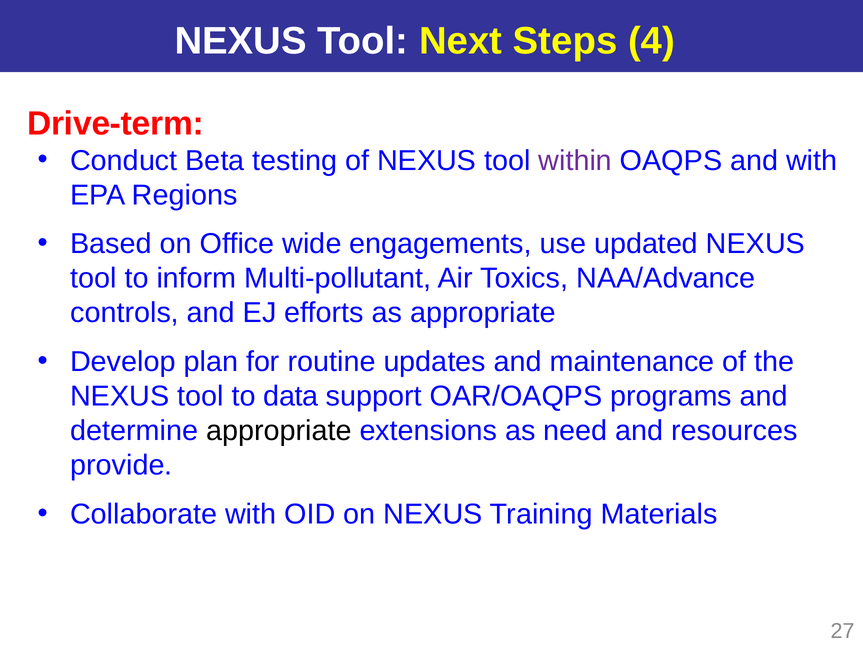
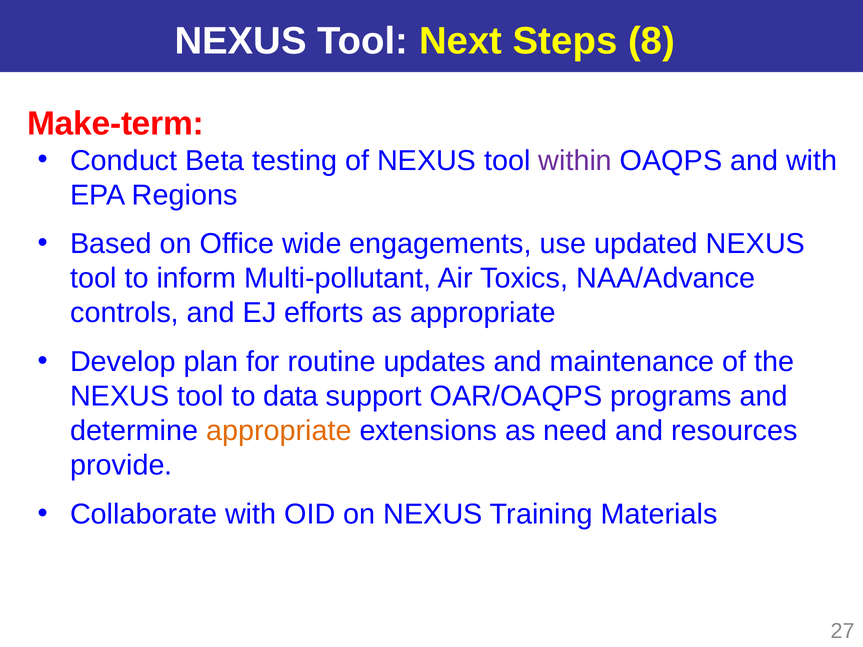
4: 4 -> 8 (651, 41)
Drive-term: Drive-term -> Make-term (116, 124)
appropriate colour: black -> orange (279, 431)
